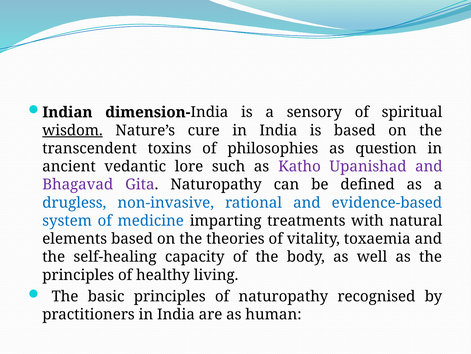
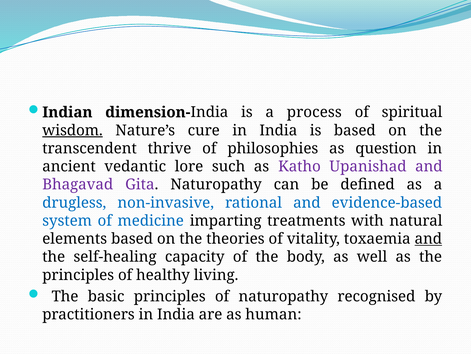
sensory: sensory -> process (314, 112)
toxins: toxins -> thrive (170, 148)
and underline: none -> present (428, 238)
